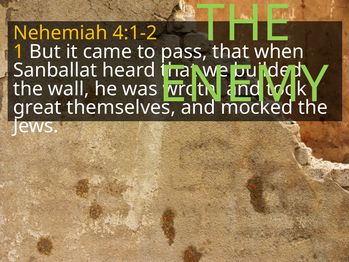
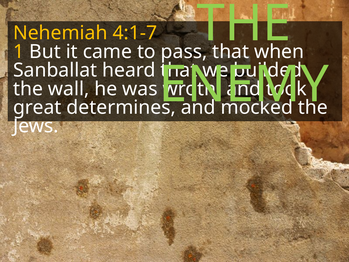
4:1-2: 4:1-2 -> 4:1-7 (135, 33)
themselves: themselves -> determines (121, 107)
